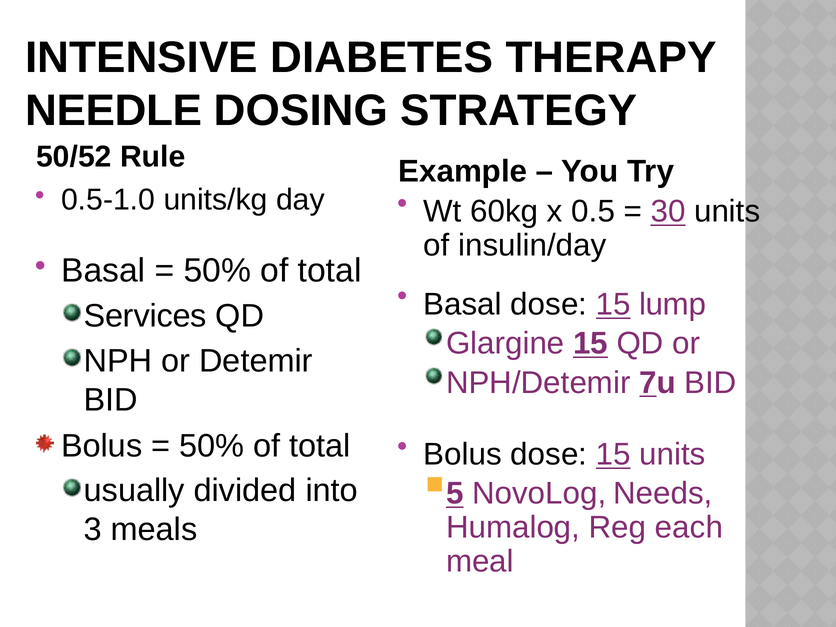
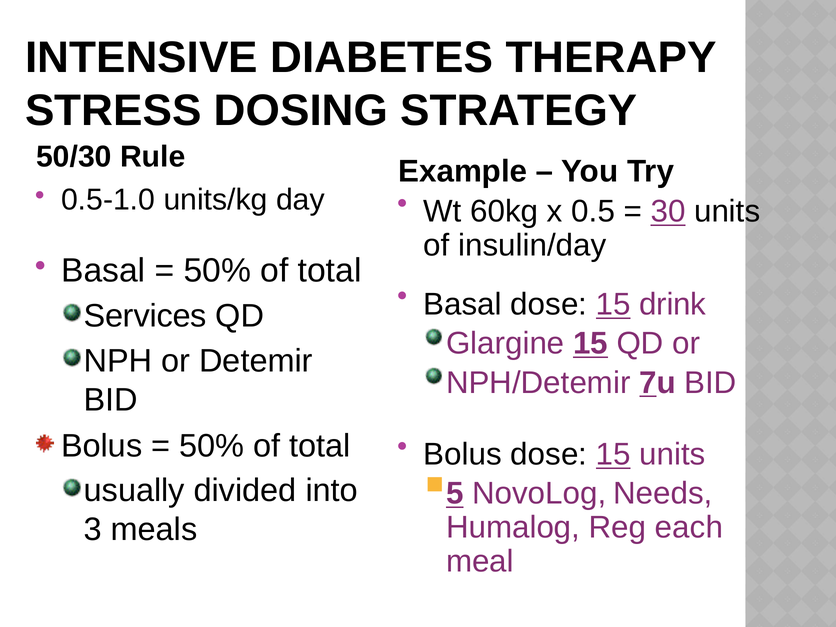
NEEDLE: NEEDLE -> STRESS (113, 110)
50/52: 50/52 -> 50/30 (74, 157)
lump: lump -> drink (673, 304)
